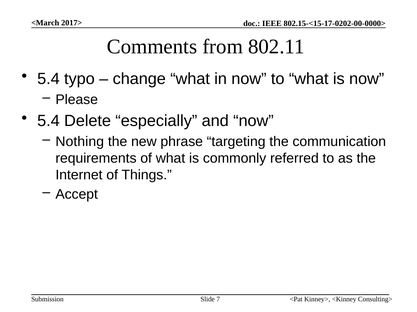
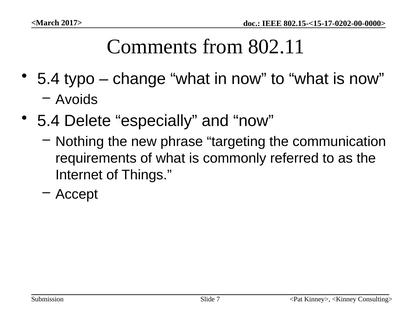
Please: Please -> Avoids (77, 100)
